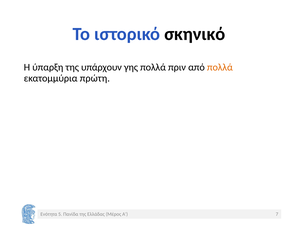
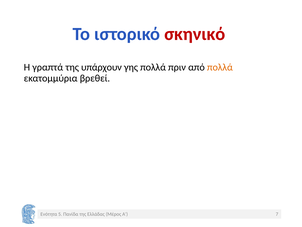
σκηνικό colour: black -> red (195, 34)
ύπαρξη: ύπαρξη -> γραπτά (48, 67)
πρώτη: πρώτη -> βρεθεί (95, 78)
